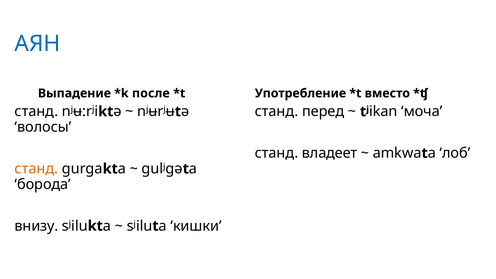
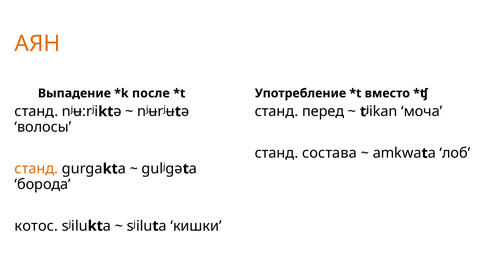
АЯН colour: blue -> orange (38, 44)
владеет: владеет -> состава (329, 153)
внизу: внизу -> котос (36, 226)
